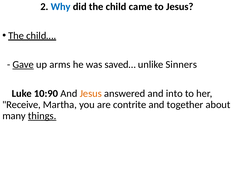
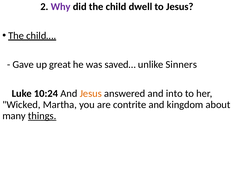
Why colour: blue -> purple (61, 7)
came: came -> dwell (140, 7)
Gave underline: present -> none (23, 65)
arms: arms -> great (60, 65)
10:90: 10:90 -> 10:24 (46, 94)
Receive: Receive -> Wicked (21, 105)
together: together -> kingdom (185, 105)
